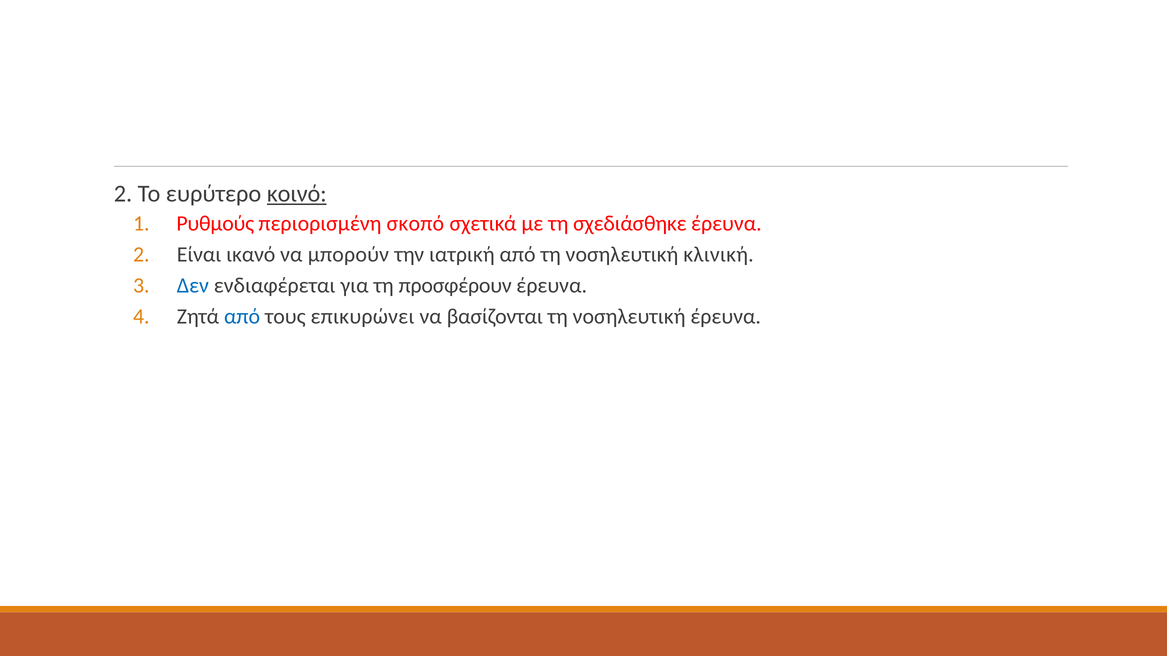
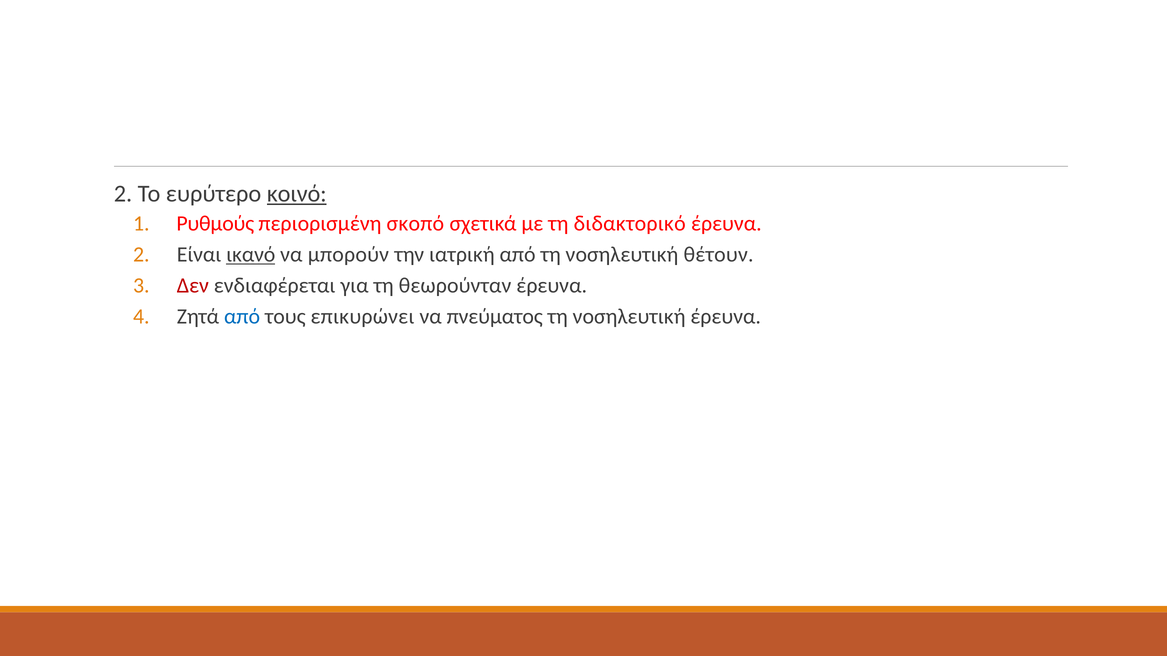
σχεδιάσθηκε: σχεδιάσθηκε -> διδακτορικό (630, 224)
ικανό underline: none -> present (251, 255)
κλινική: κλινική -> θέτουν (719, 255)
Δεν colour: blue -> red (193, 286)
προσφέρουν: προσφέρουν -> θεωρούνταν (455, 286)
βασίζονται: βασίζονται -> πνεύματος (495, 317)
